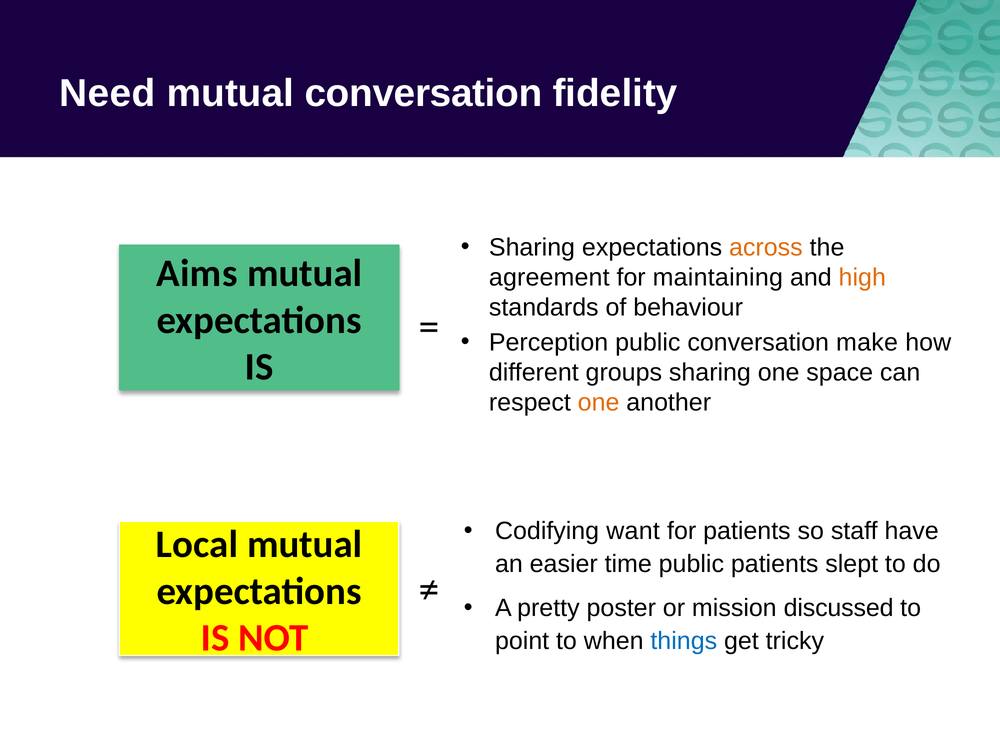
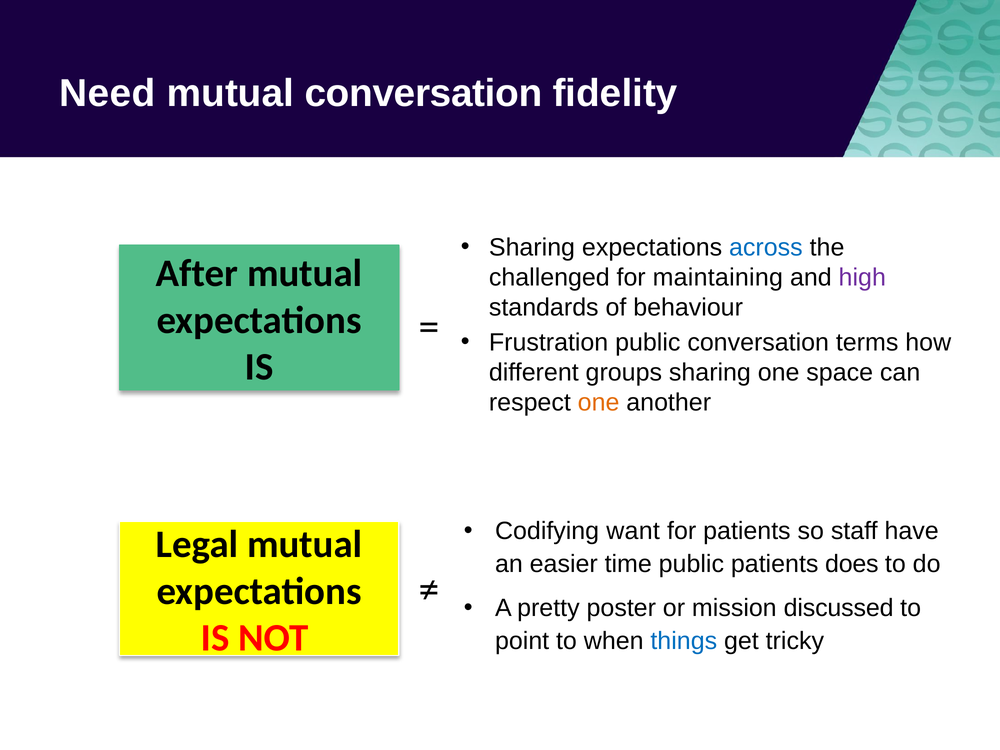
across colour: orange -> blue (766, 247)
Aims: Aims -> After (197, 274)
agreement: agreement -> challenged (549, 277)
high colour: orange -> purple (862, 277)
Perception: Perception -> Frustration (549, 342)
make: make -> terms (867, 342)
Local: Local -> Legal (197, 545)
slept: slept -> does (852, 564)
